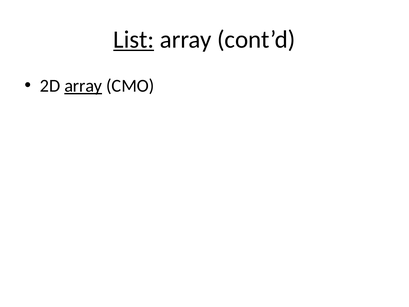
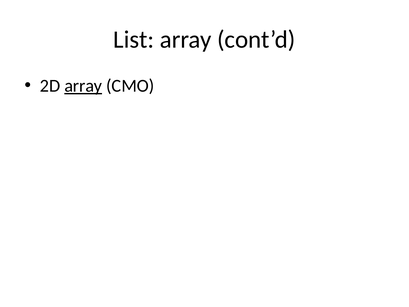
List underline: present -> none (134, 40)
